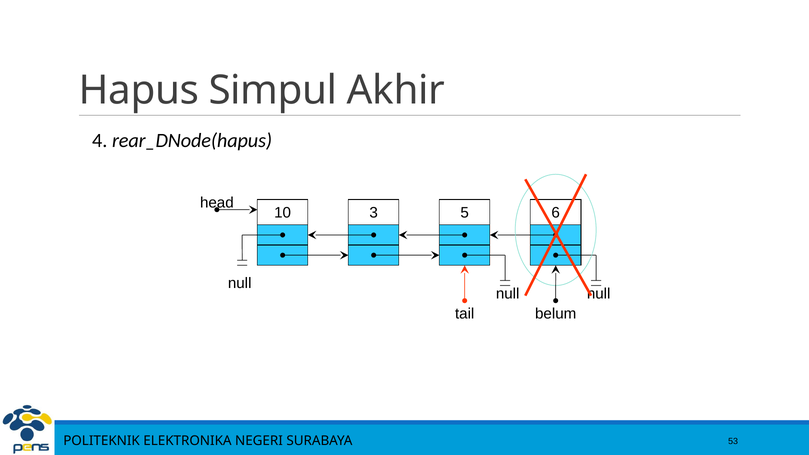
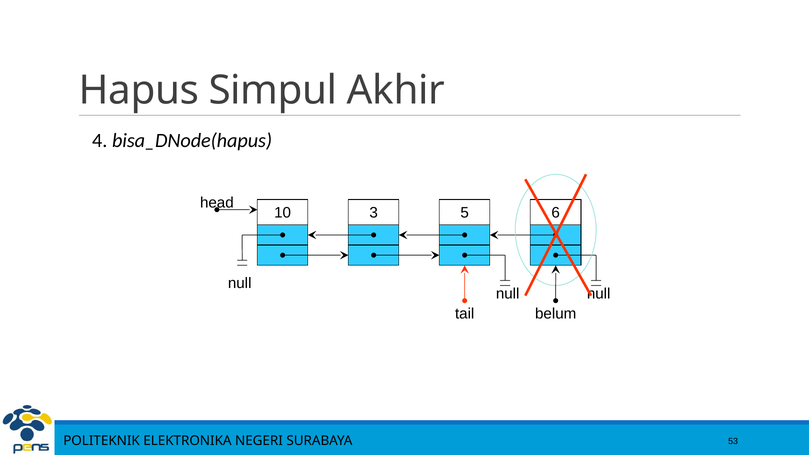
rear_DNode(hapus: rear_DNode(hapus -> bisa_DNode(hapus (192, 140)
